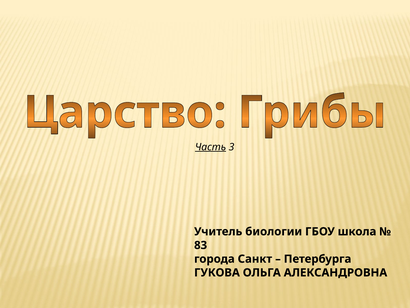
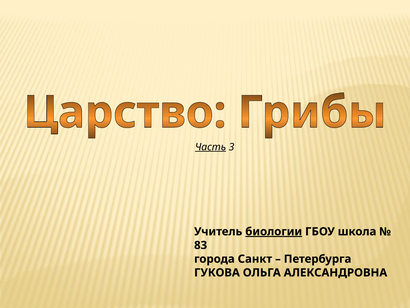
биологии underline: none -> present (274, 231)
